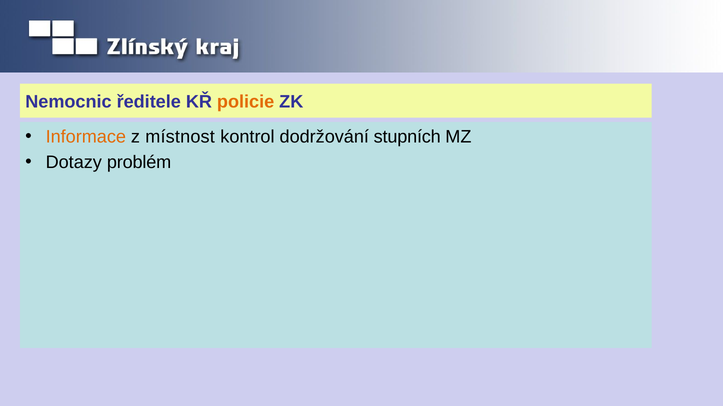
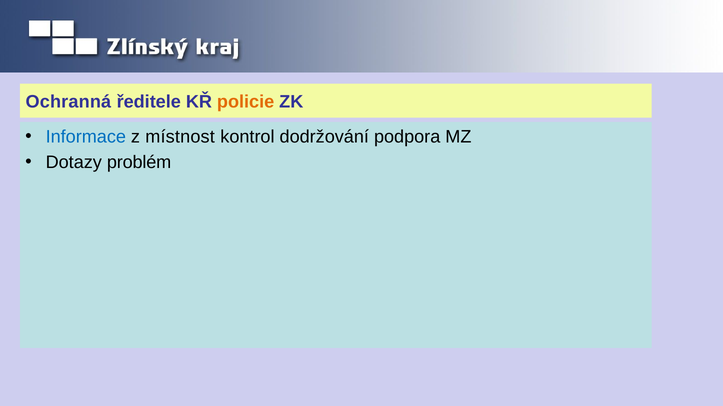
Nemocnic: Nemocnic -> Ochranná (68, 102)
Informace colour: orange -> blue (86, 137)
stupních: stupních -> podpora (407, 137)
